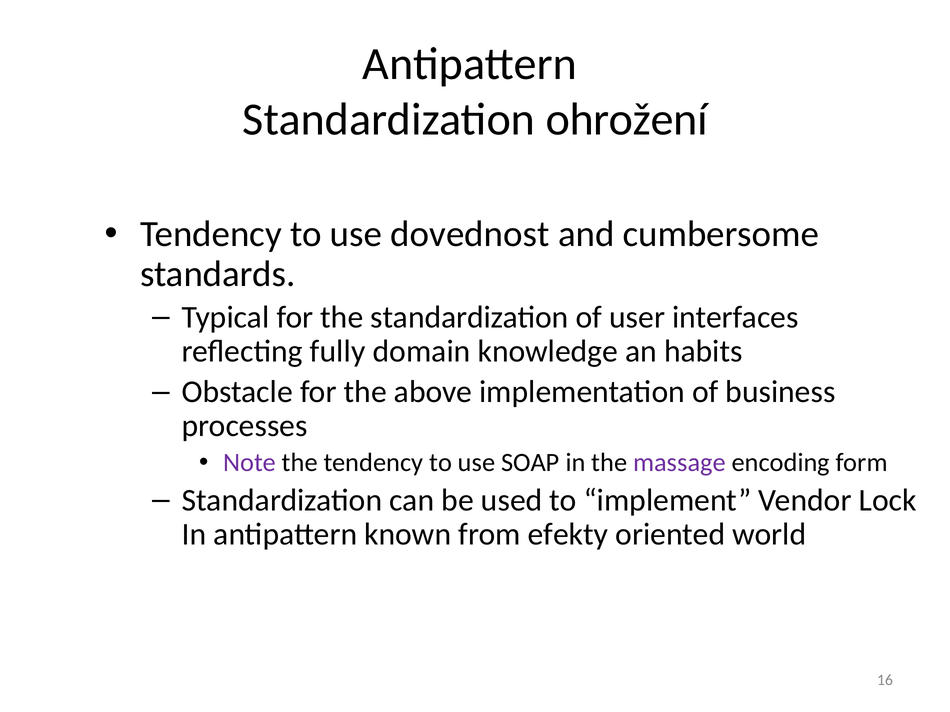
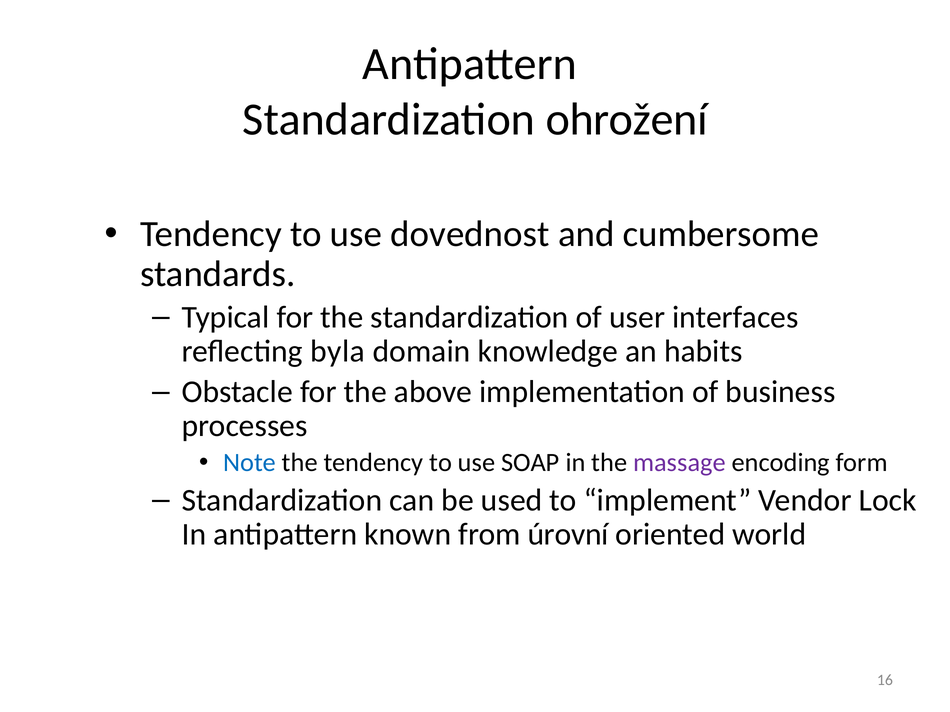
fully: fully -> byla (338, 352)
Note colour: purple -> blue (250, 463)
efekty: efekty -> úrovní (568, 535)
